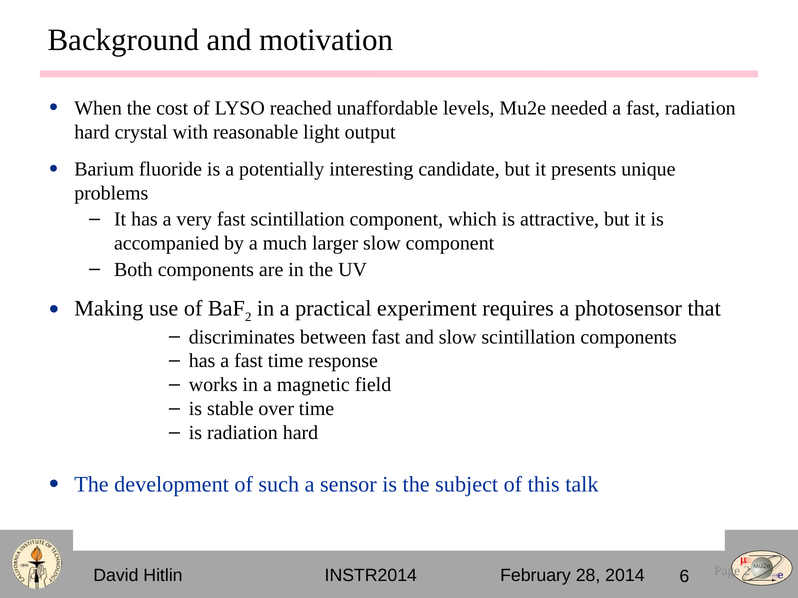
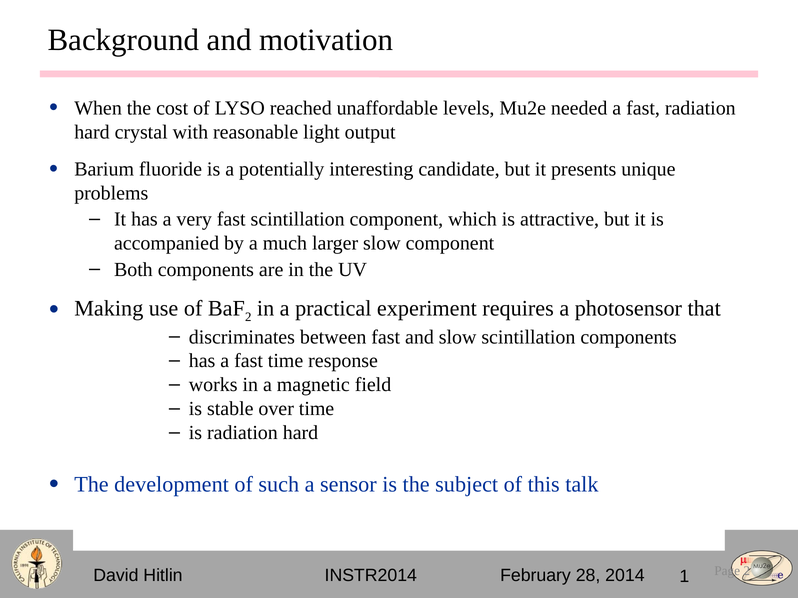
6: 6 -> 1 (684, 577)
